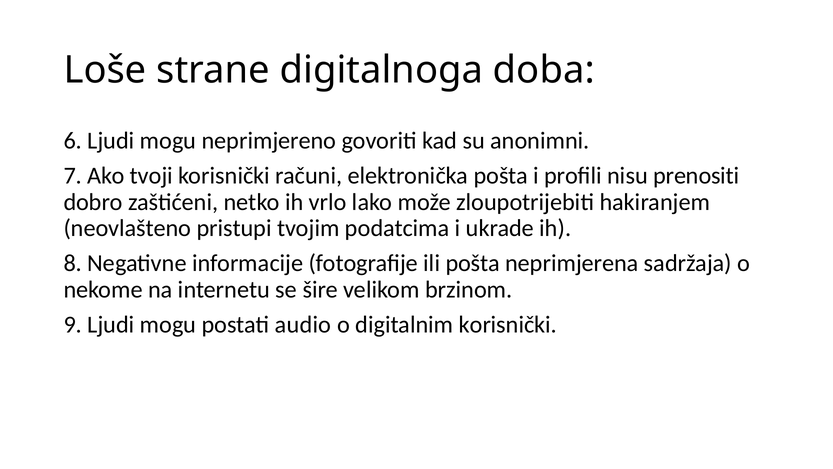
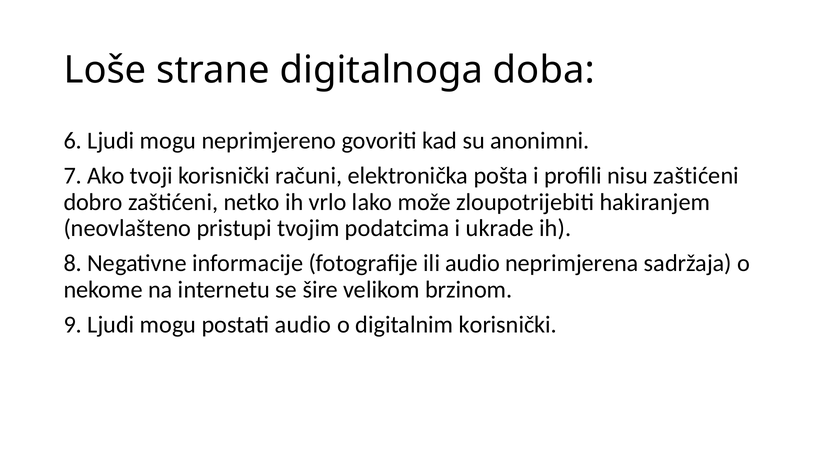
nisu prenositi: prenositi -> zaštićeni (696, 176)
ili pošta: pošta -> audio (473, 263)
